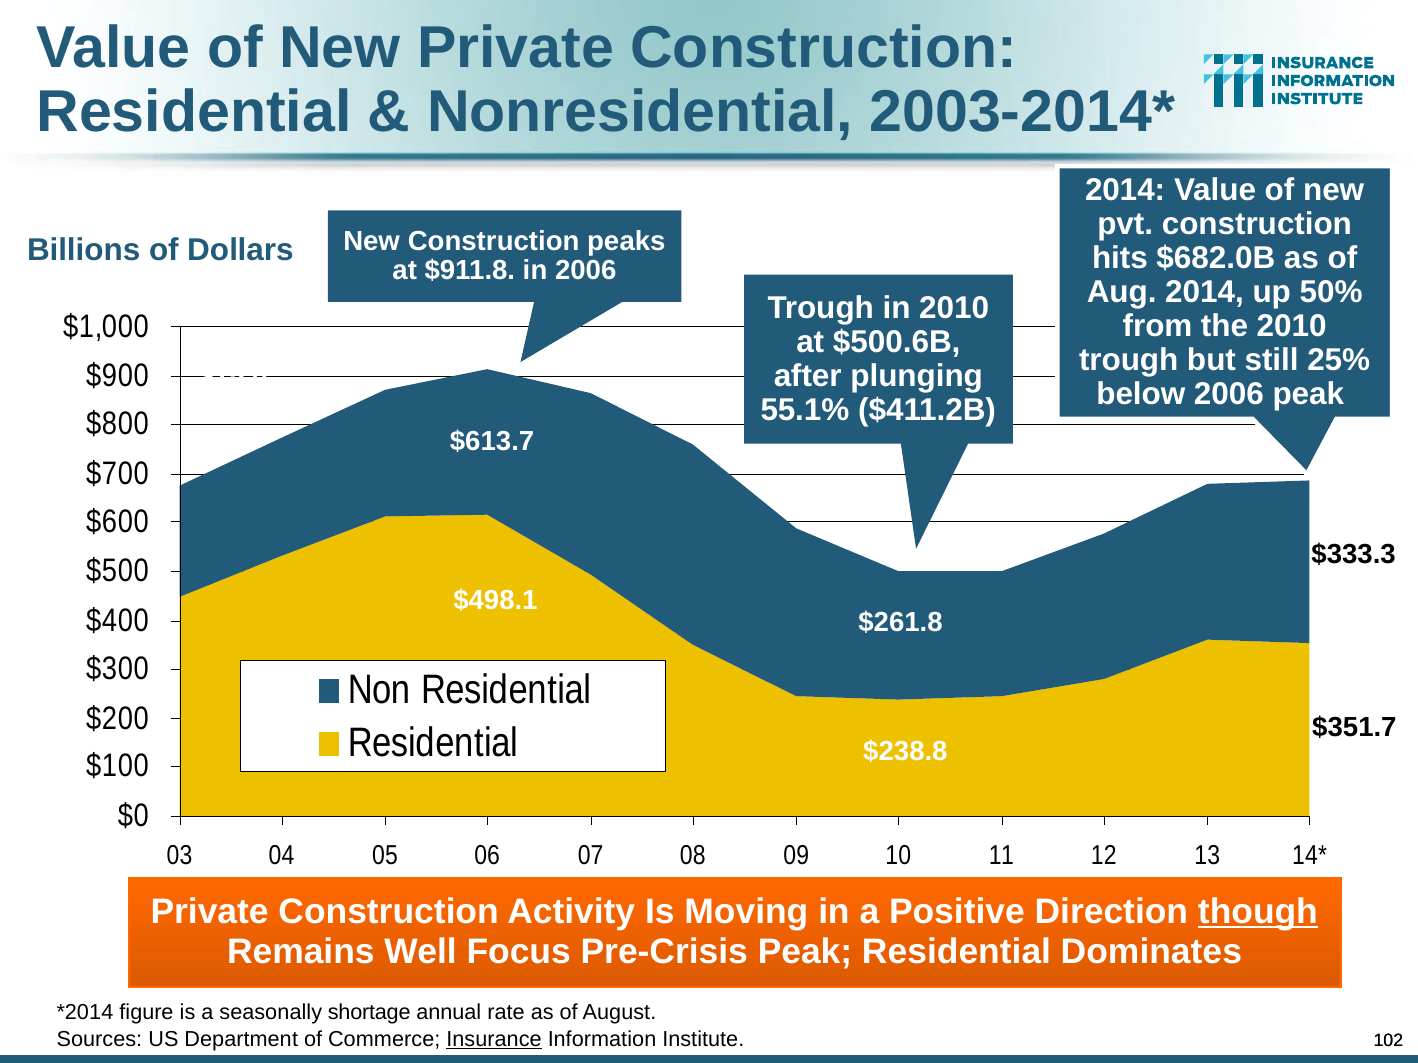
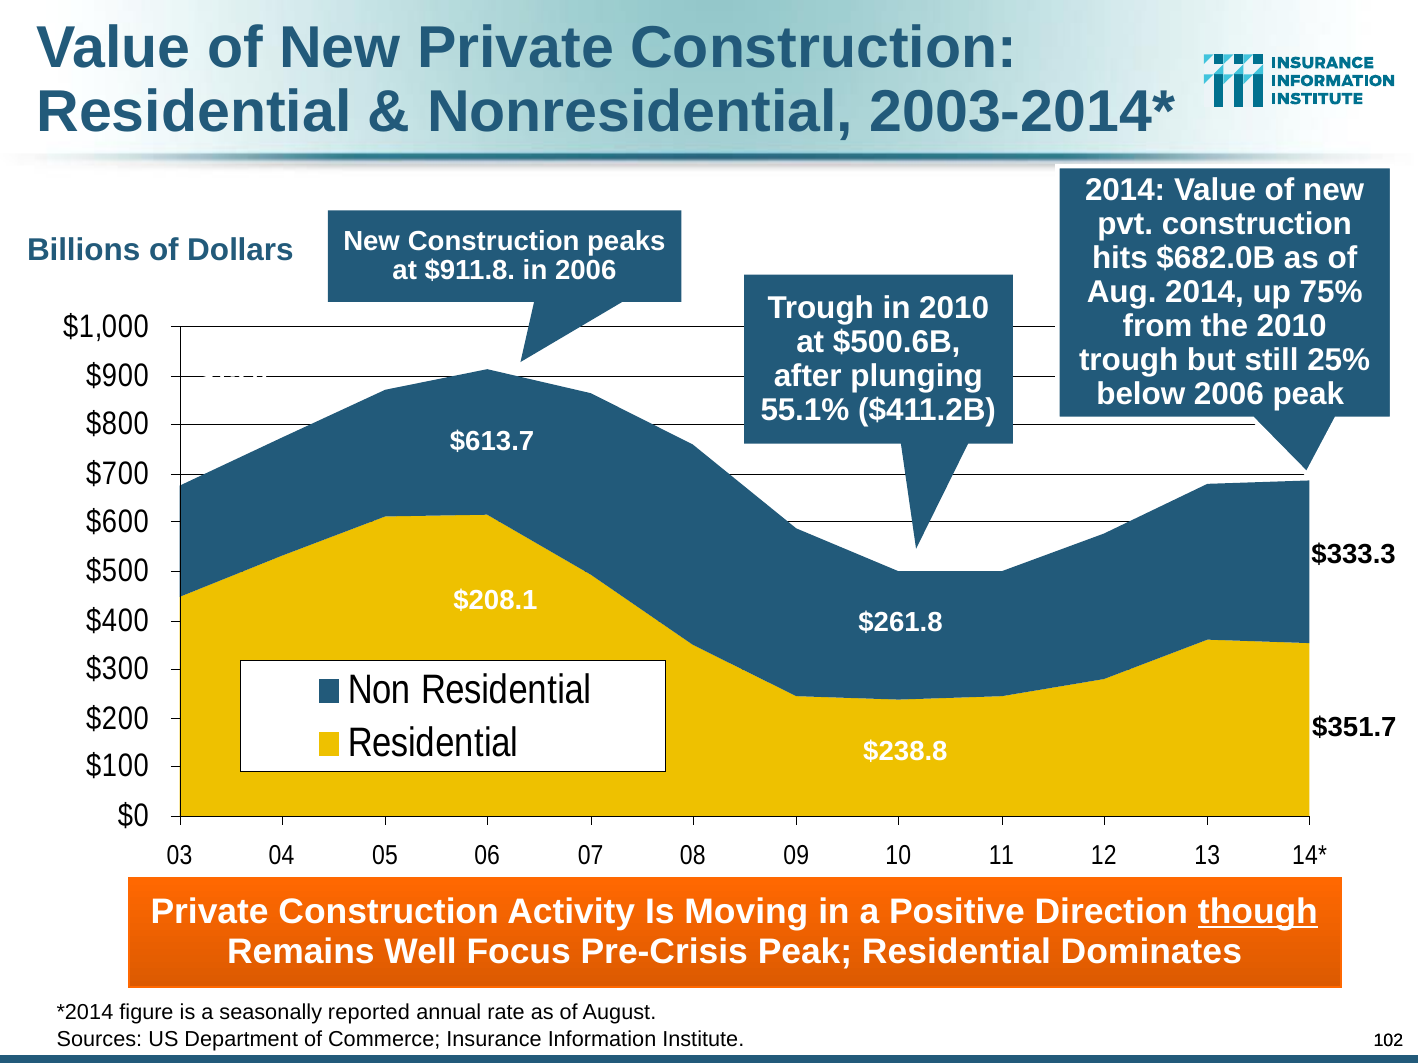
50%: 50% -> 75% (1331, 292)
$498.1: $498.1 -> $208.1 (495, 600)
shortage: shortage -> reported (369, 1012)
Insurance underline: present -> none (494, 1040)
